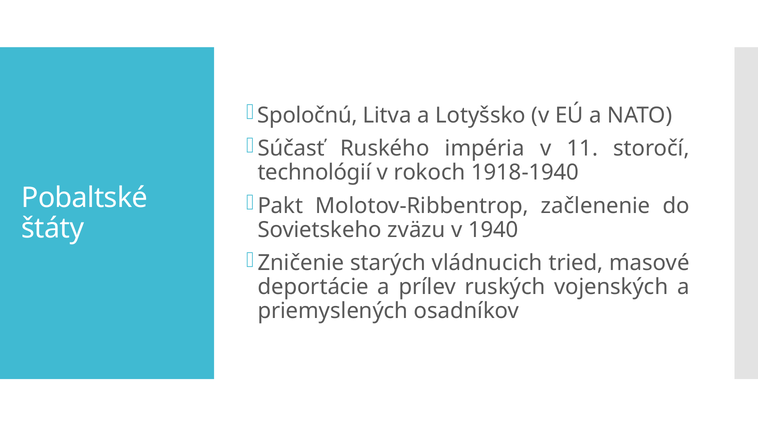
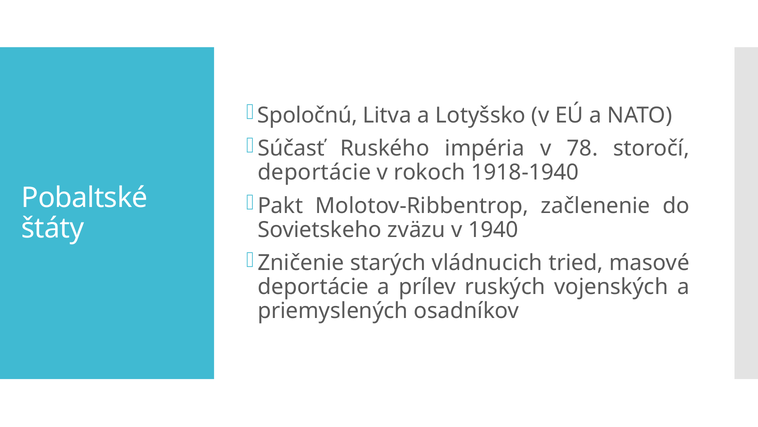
11: 11 -> 78 (582, 148)
technológií: technológií -> deportácie (314, 172)
